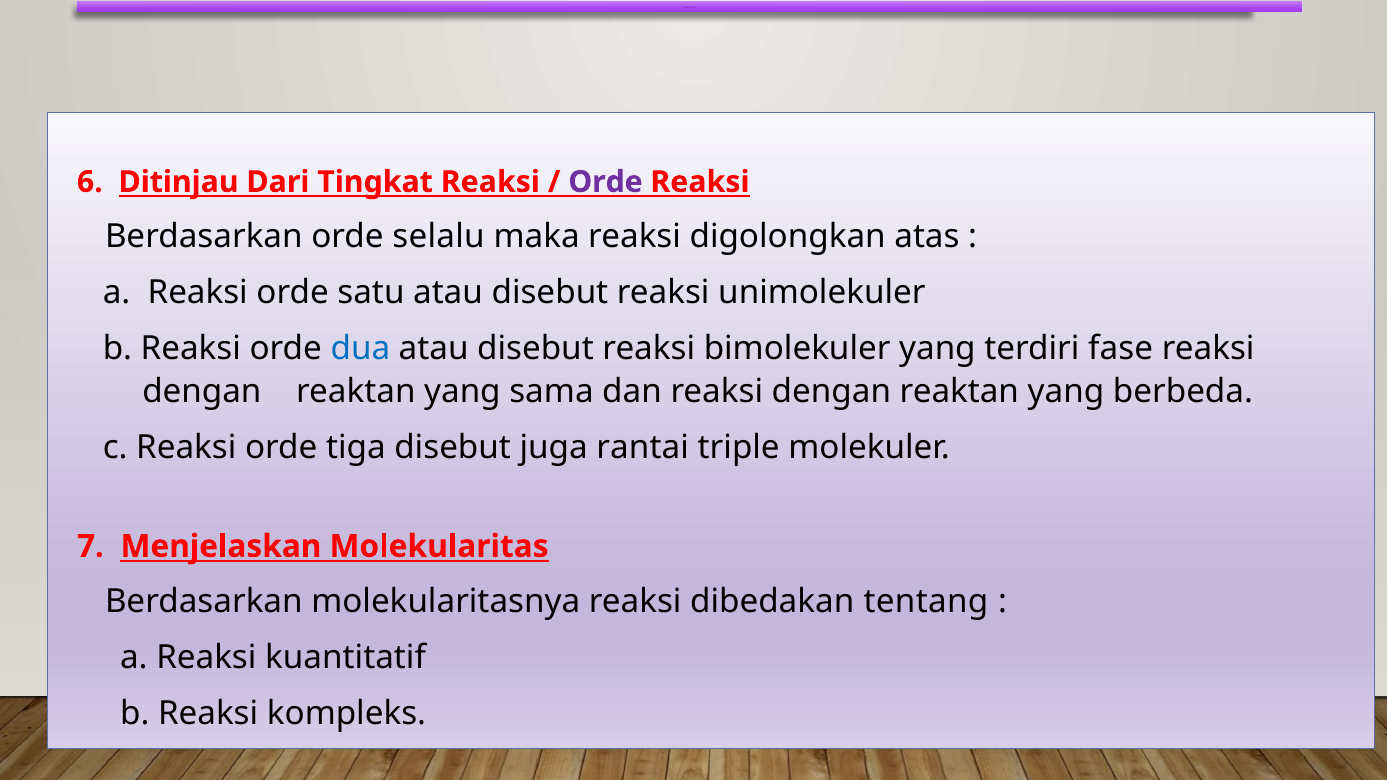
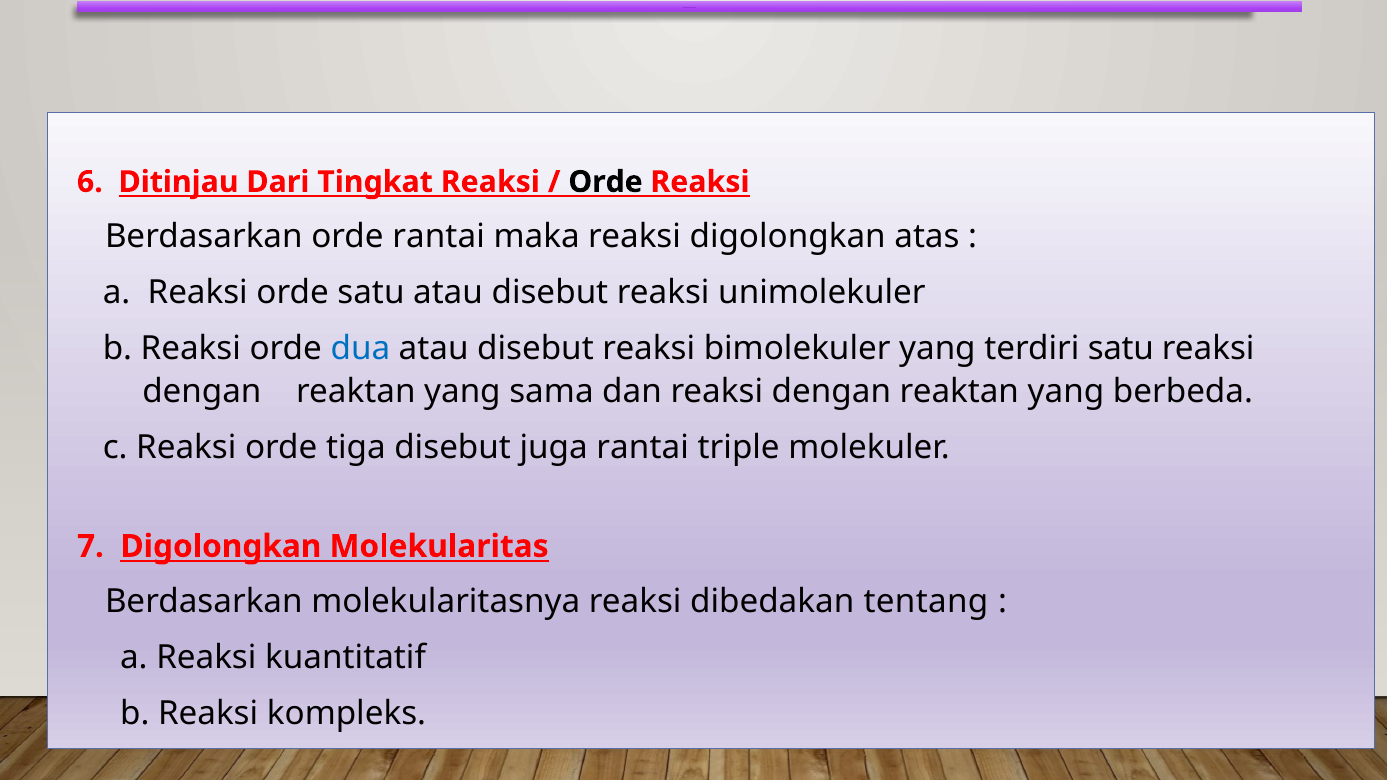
Orde colour: purple -> black (605, 182)
orde selalu: selalu -> rantai (439, 236)
terdiri fase: fase -> satu (1121, 348)
7 Menjelaskan: Menjelaskan -> Digolongkan (221, 546)
